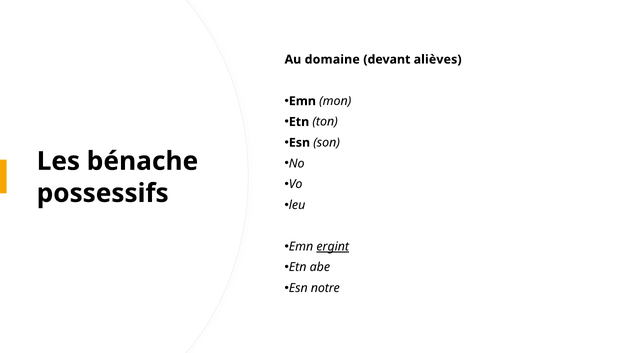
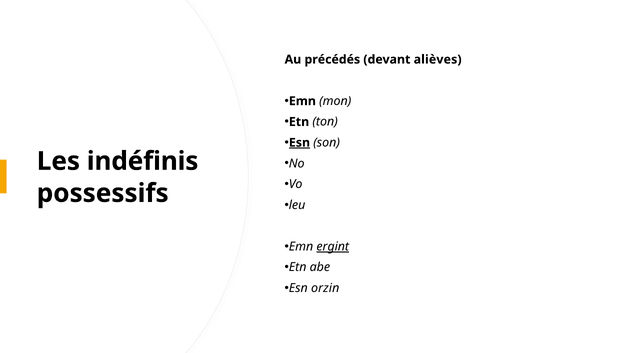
domaine: domaine -> précédés (332, 60)
Esn underline: none -> present (299, 143)
bénache: bénache -> indéfinis (143, 161)
notre: notre -> orzin (325, 288)
